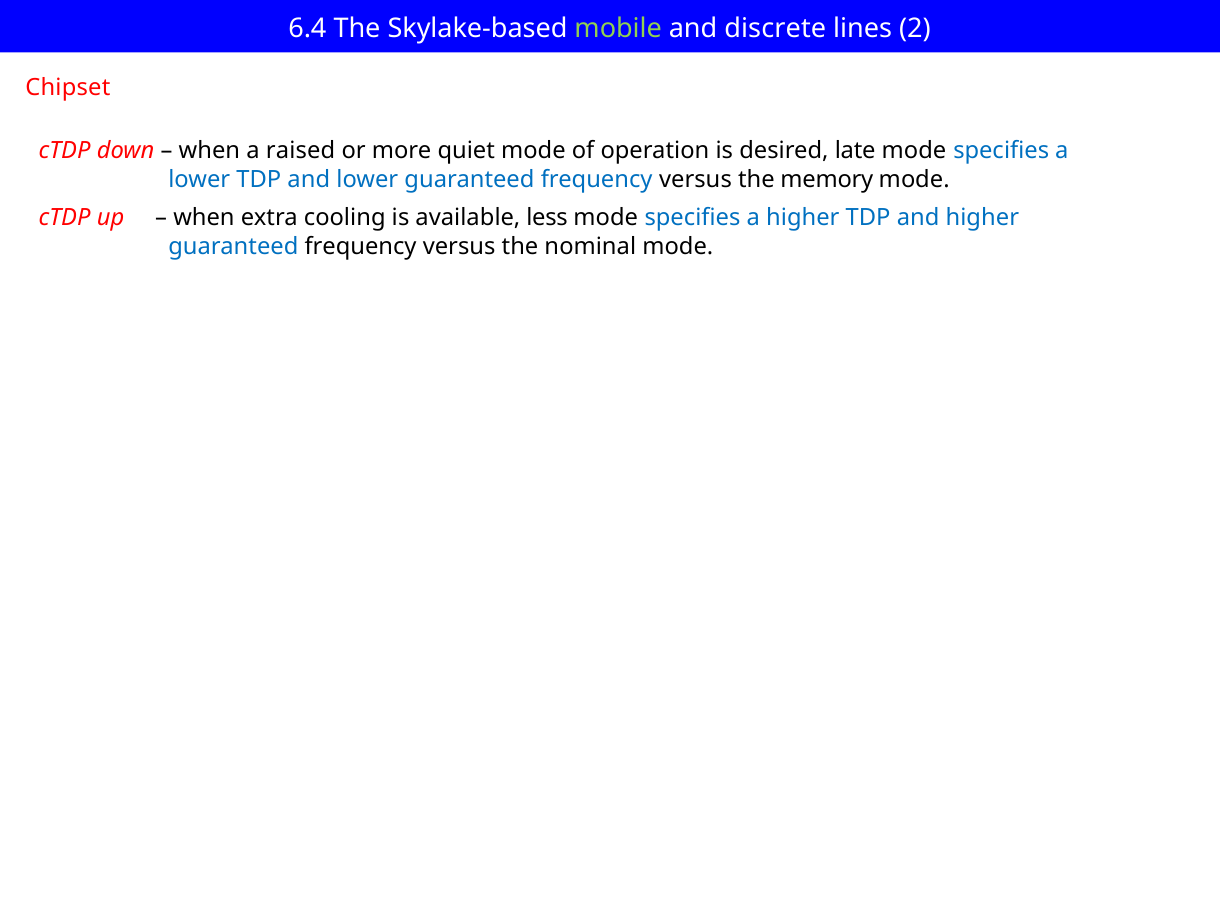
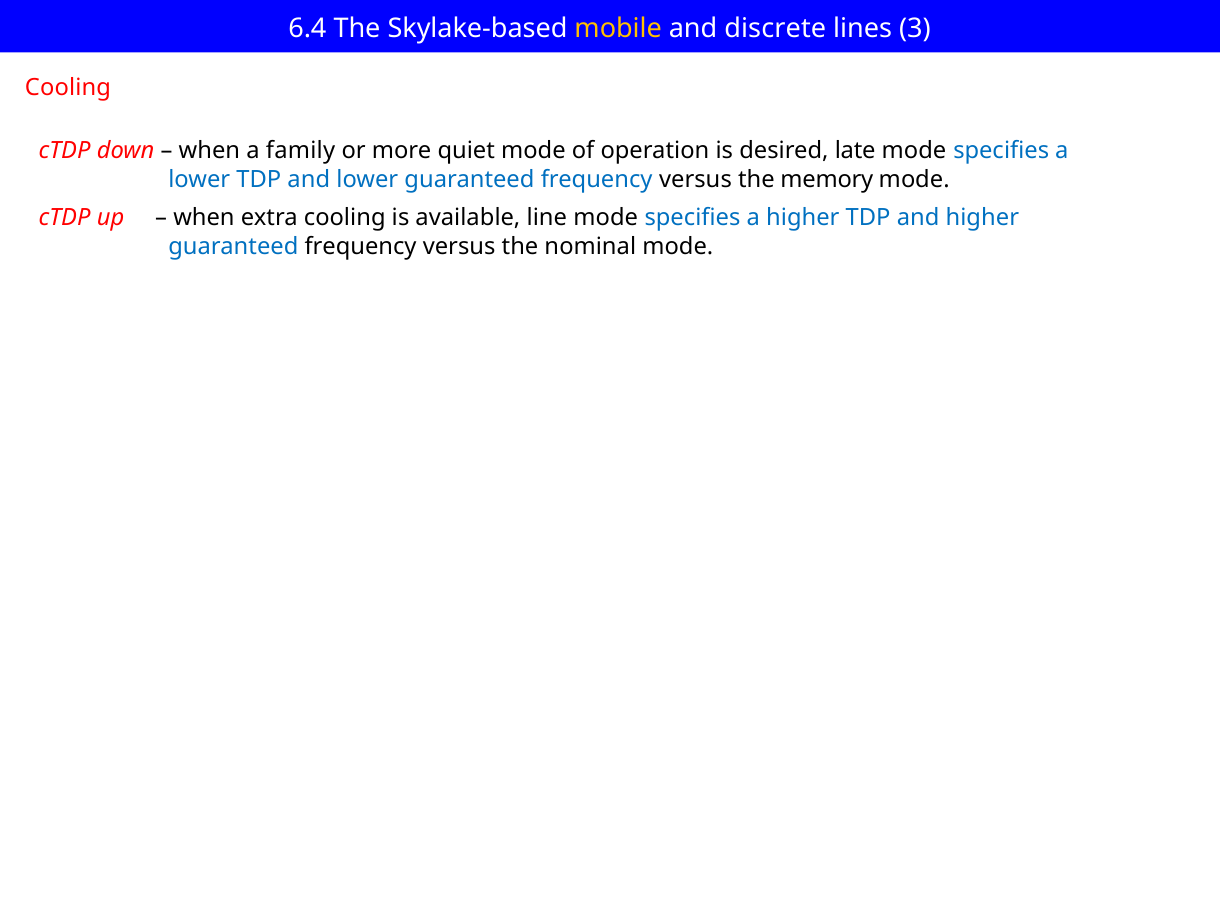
mobile colour: light green -> yellow (618, 28)
2: 2 -> 3 (915, 28)
Chipset: Chipset -> Cooling (68, 88)
raised: raised -> family (301, 151)
less: less -> line (547, 218)
